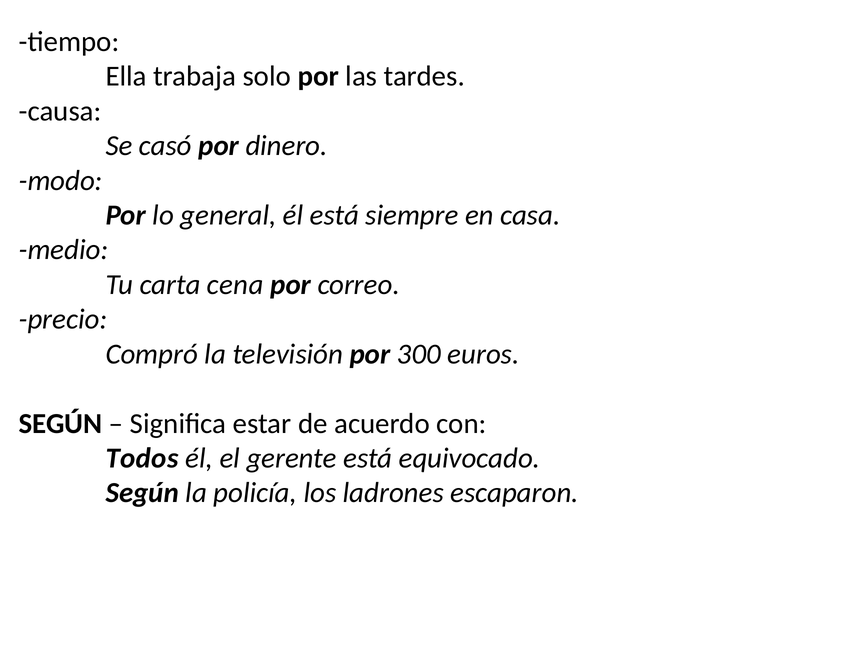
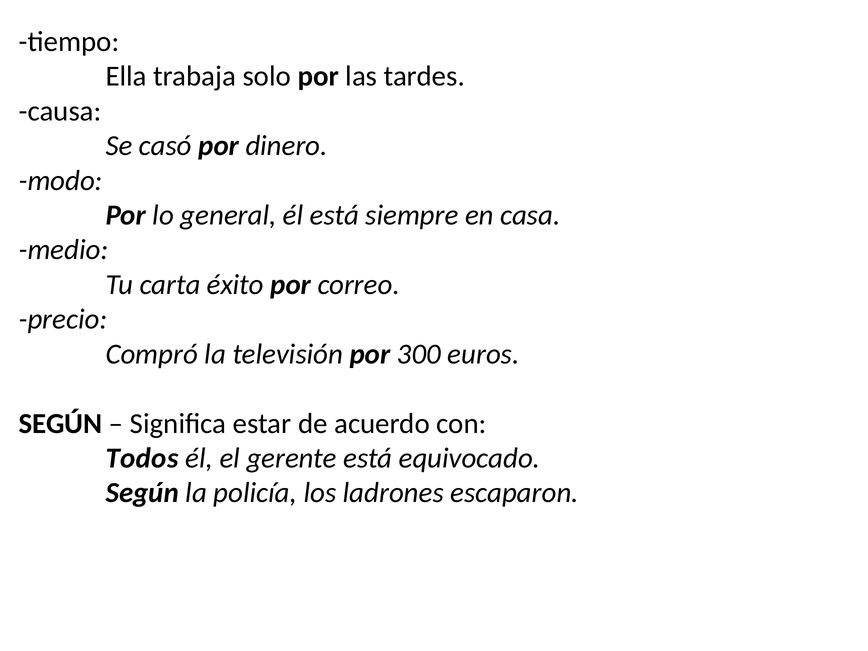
cena: cena -> éxito (235, 285)
